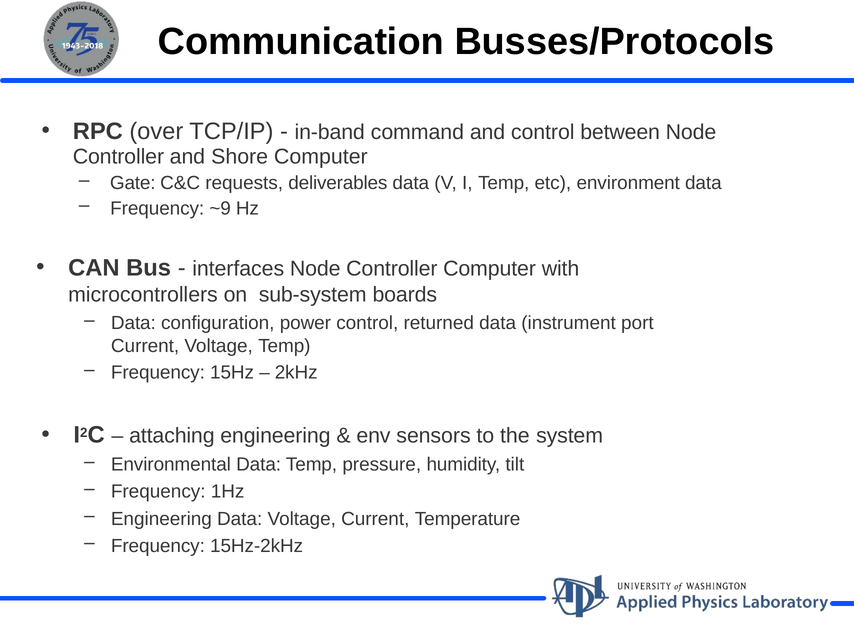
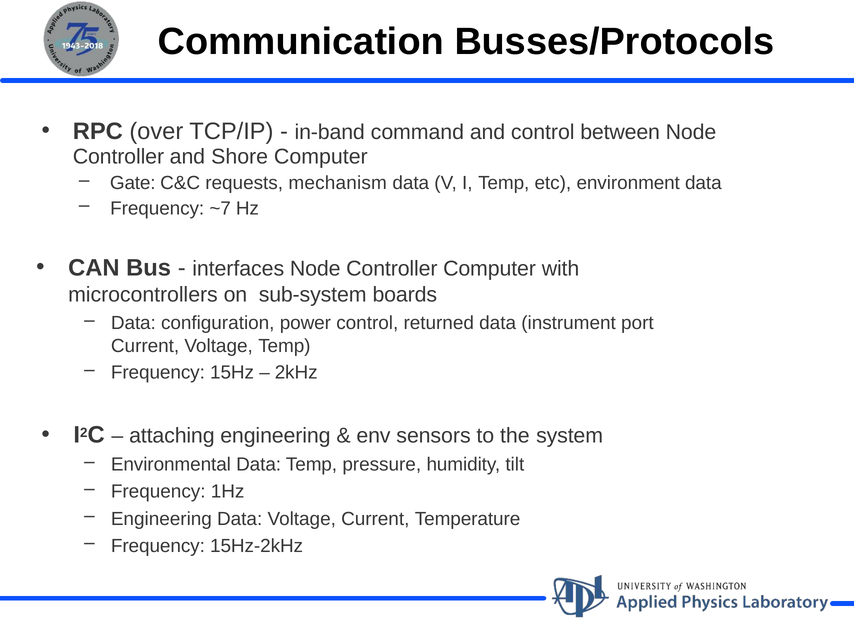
deliverables: deliverables -> mechanism (338, 183)
~9: ~9 -> ~7 (220, 208)
